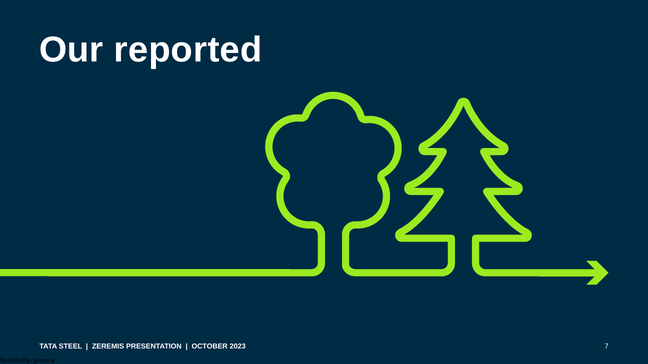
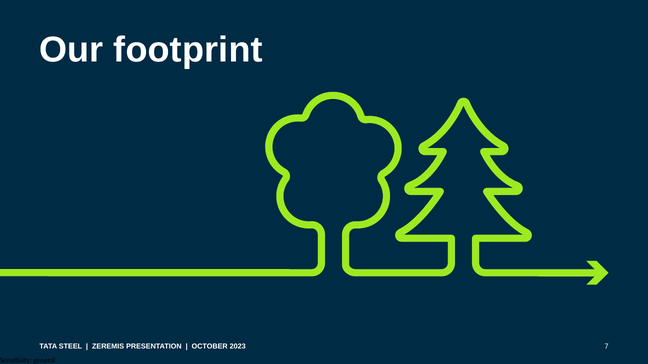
reported: reported -> footprint (188, 50)
